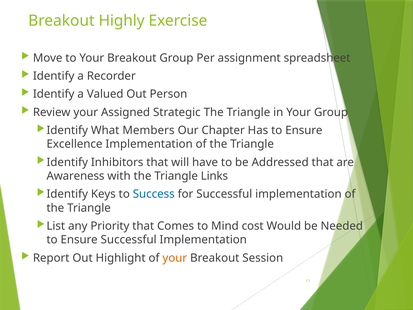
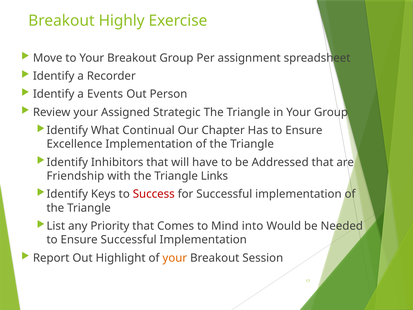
Valued: Valued -> Events (105, 94)
Members: Members -> Continual (149, 130)
Awareness: Awareness -> Friendship (75, 176)
Success colour: blue -> red (154, 194)
cost: cost -> into (253, 226)
